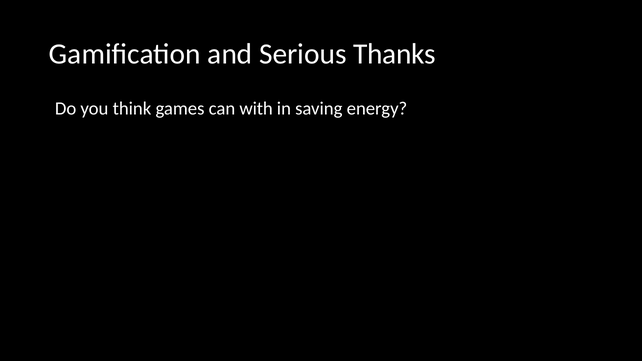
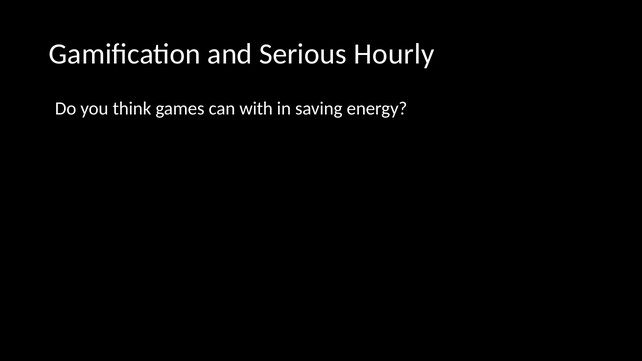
Thanks: Thanks -> Hourly (394, 54)
